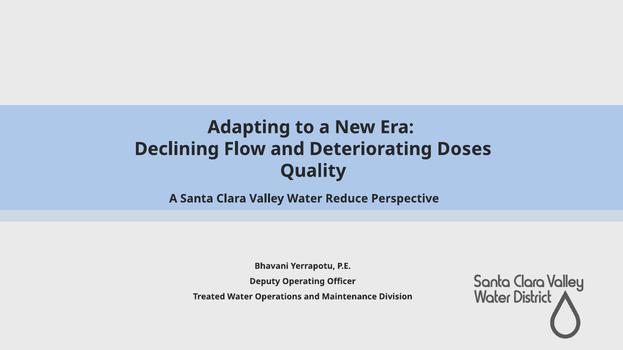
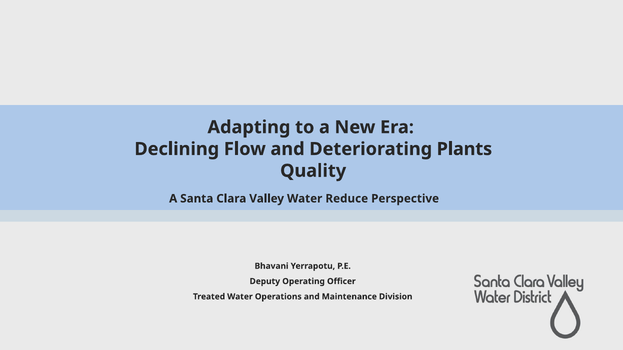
Doses: Doses -> Plants (464, 149)
